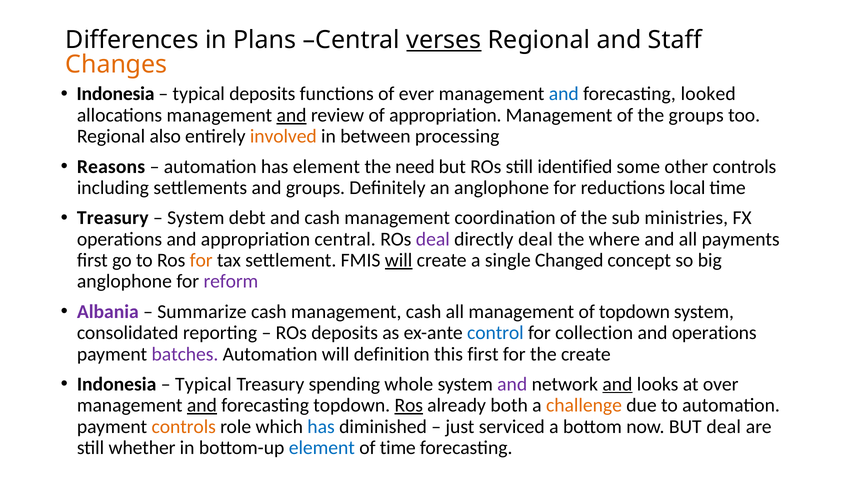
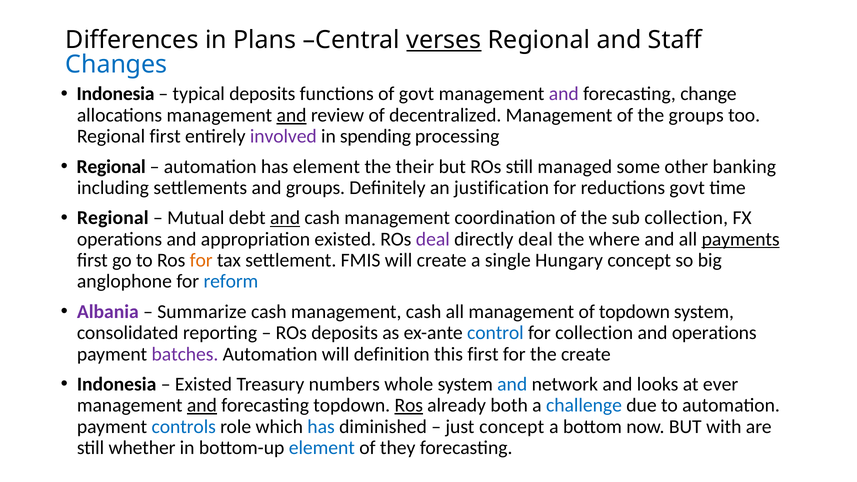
Changes colour: orange -> blue (116, 64)
of ever: ever -> govt (416, 94)
and colour: blue -> purple (564, 94)
looked: looked -> change (708, 94)
of appropriation: appropriation -> decentralized (445, 115)
Regional also: also -> first (165, 136)
involved colour: orange -> purple (283, 136)
between: between -> spending (375, 136)
Reasons: Reasons -> Regional (111, 167)
need: need -> their (415, 167)
identified: identified -> managed (575, 167)
other controls: controls -> banking (744, 167)
an anglophone: anglophone -> justification (502, 188)
reductions local: local -> govt (687, 188)
Treasury: Treasury -> Regional (113, 218)
System: System -> Mutual (196, 218)
and underline: none -> present (285, 218)
sub ministries: ministries -> collection (686, 218)
appropriation central: central -> existed (345, 239)
payments underline: none -> present (741, 239)
will underline: present -> none (399, 260)
Changed: Changed -> Hungary (569, 260)
reform colour: purple -> blue (231, 282)
Typical: Typical -> Existed (203, 384)
spending: spending -> numbers (344, 384)
and colour: purple -> blue (512, 384)
and underline: present -> none (617, 384)
over: over -> ever (721, 384)
challenge colour: orange -> blue (584, 405)
controls colour: orange -> blue (184, 427)
just serviced: serviced -> concept (512, 427)
BUT deal: deal -> with (724, 427)
of time: time -> they (398, 448)
